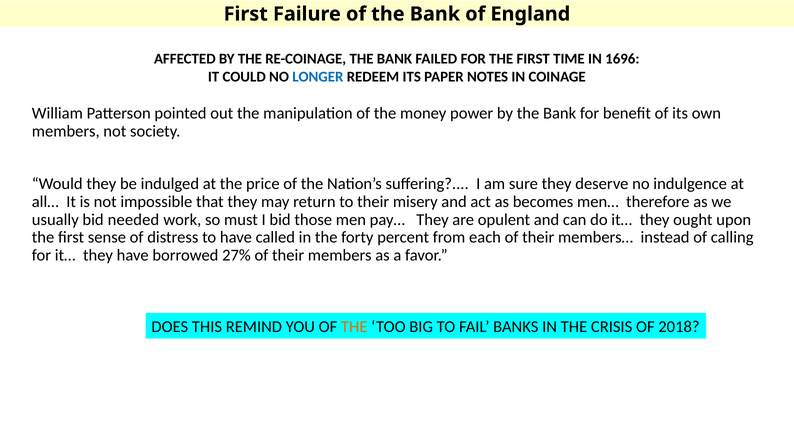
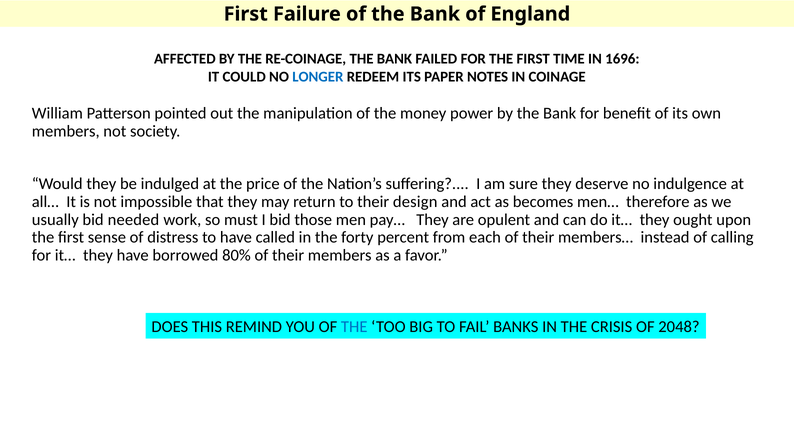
misery: misery -> design (415, 202)
27%: 27% -> 80% (236, 255)
THE colour: orange -> blue (354, 327)
2018: 2018 -> 2048 (679, 327)
